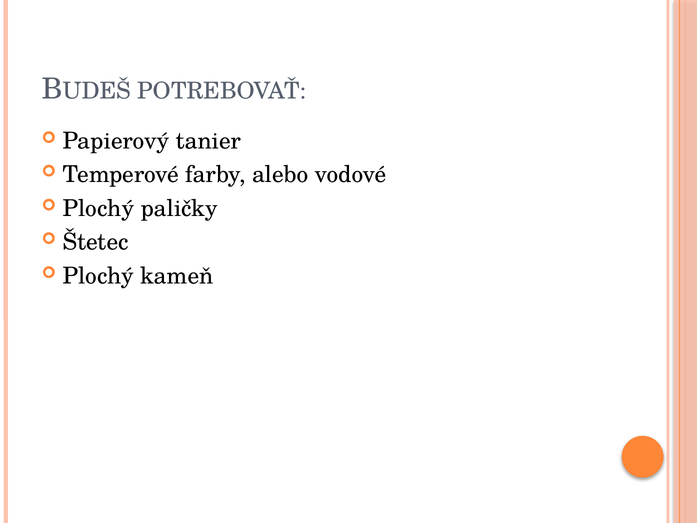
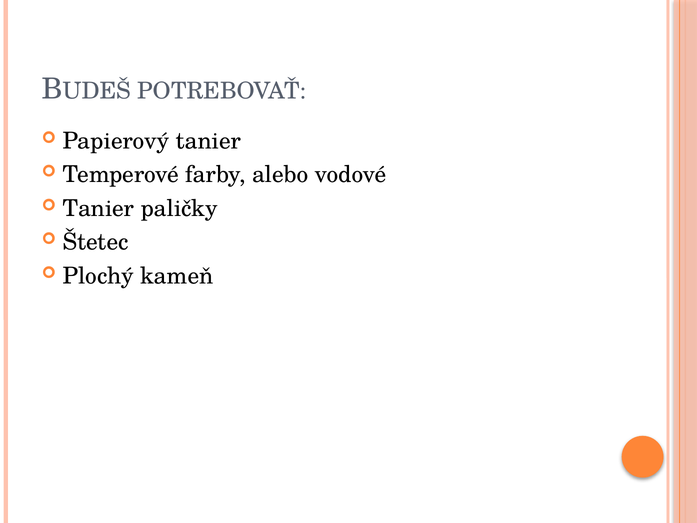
Plochý: Plochý -> Tanier (98, 208)
